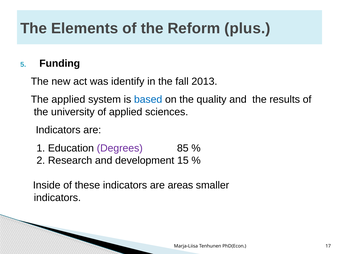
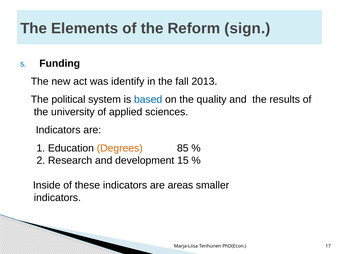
plus: plus -> sign (247, 28)
The applied: applied -> political (68, 100)
Degrees colour: purple -> orange (120, 148)
